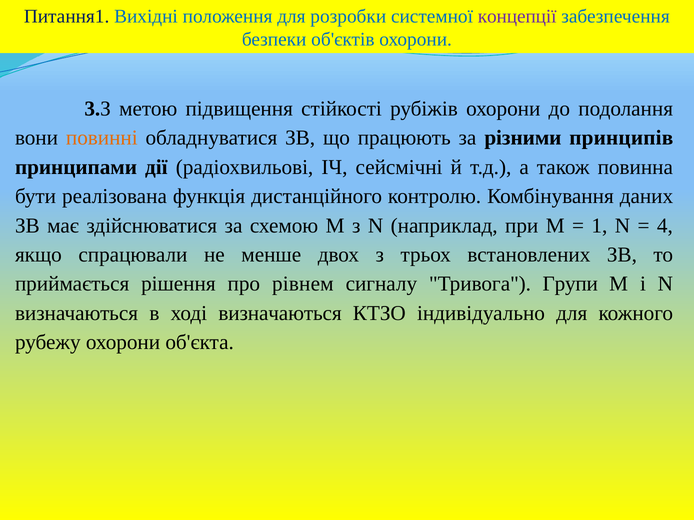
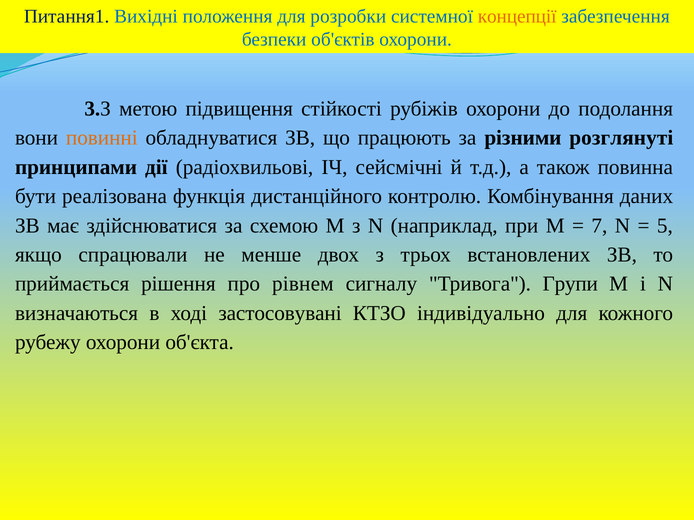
концепції colour: purple -> orange (517, 16)
принципів: принципів -> розглянуті (621, 138)
1: 1 -> 7 (599, 226)
4: 4 -> 5 (665, 226)
ході визначаються: визначаються -> застосовувані (280, 314)
